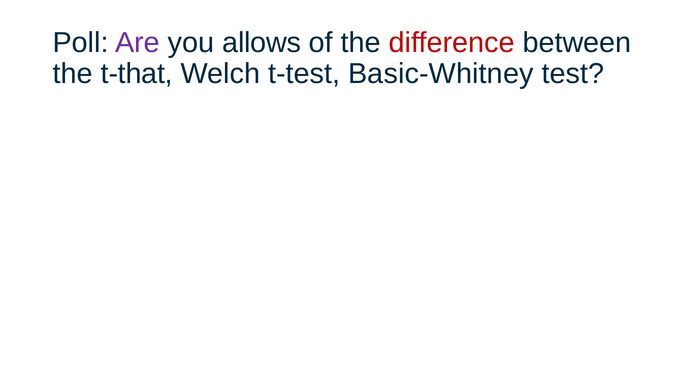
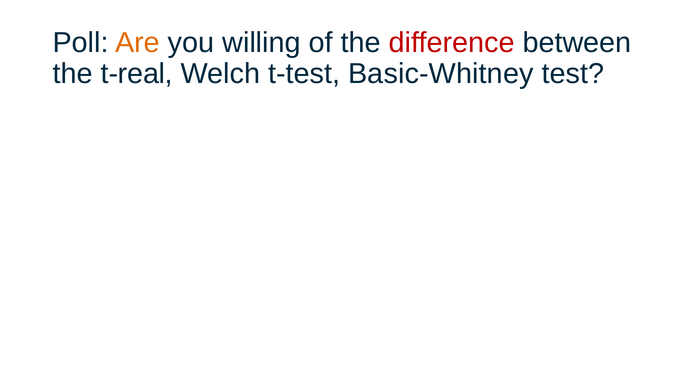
Are colour: purple -> orange (138, 43)
allows: allows -> willing (262, 43)
t-that: t-that -> t-real (137, 74)
